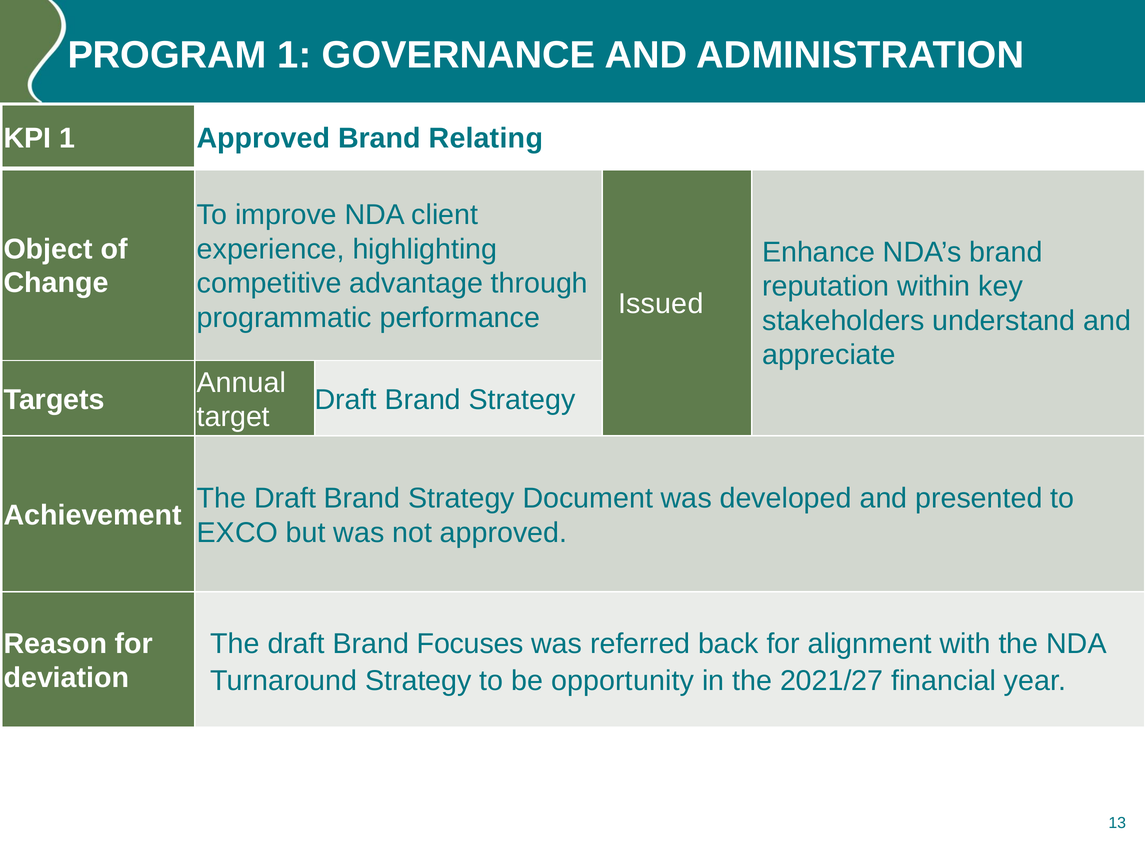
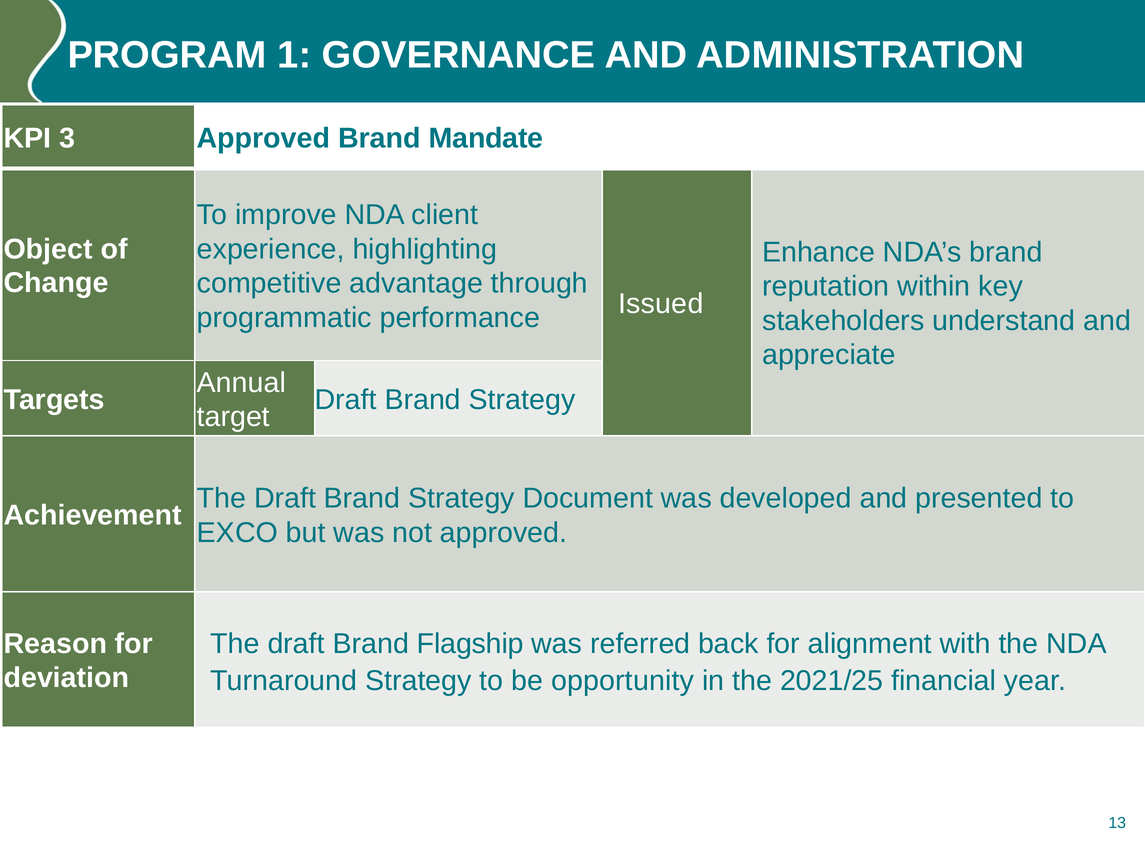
KPI 1: 1 -> 3 (67, 138)
Relating: Relating -> Mandate (486, 138)
Focuses: Focuses -> Flagship (470, 644)
2021/27: 2021/27 -> 2021/25 (832, 681)
